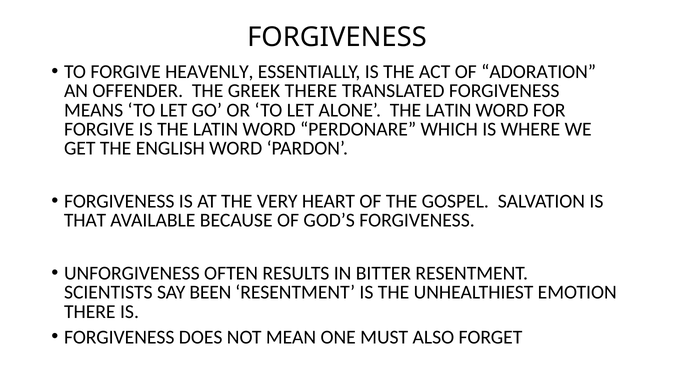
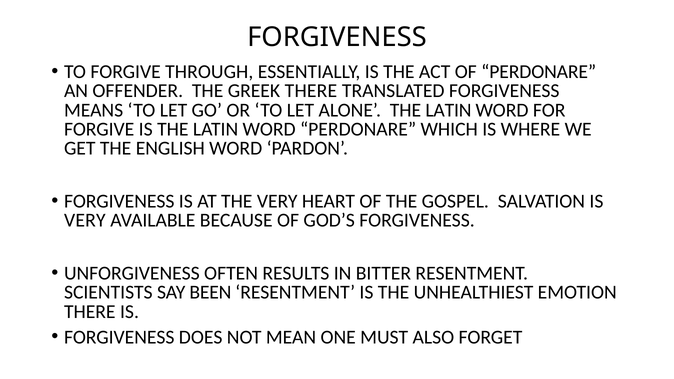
HEAVENLY: HEAVENLY -> THROUGH (209, 72)
OF ADORATION: ADORATION -> PERDONARE (539, 72)
THAT: THAT -> VERY (85, 220)
